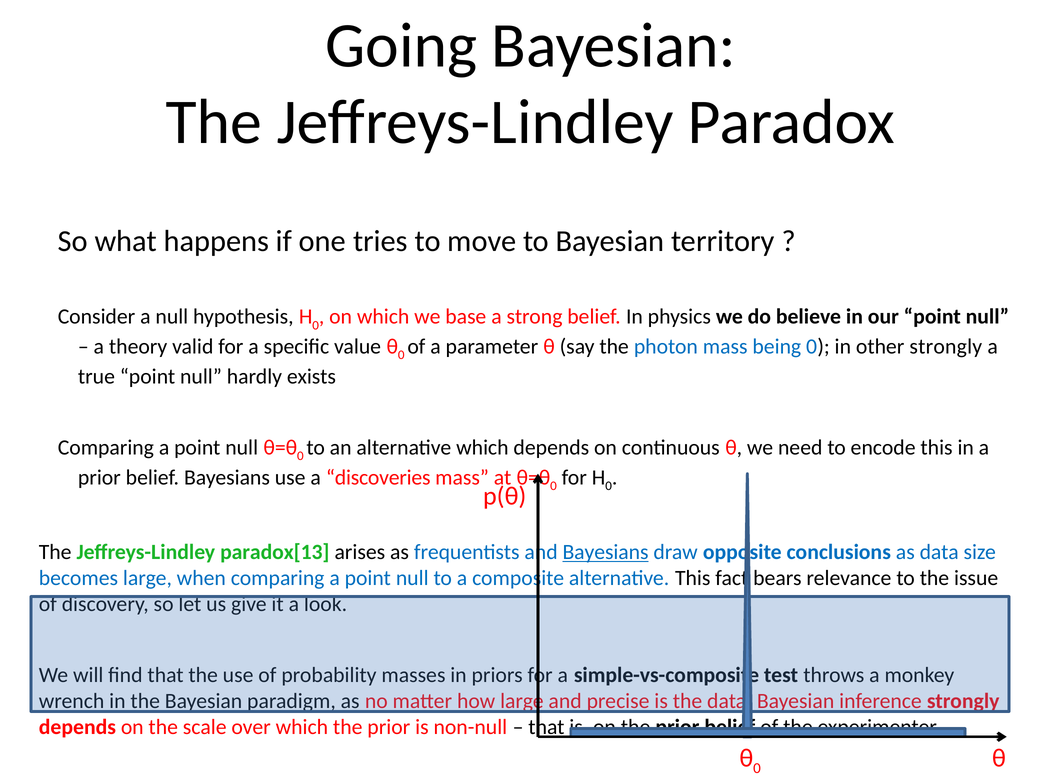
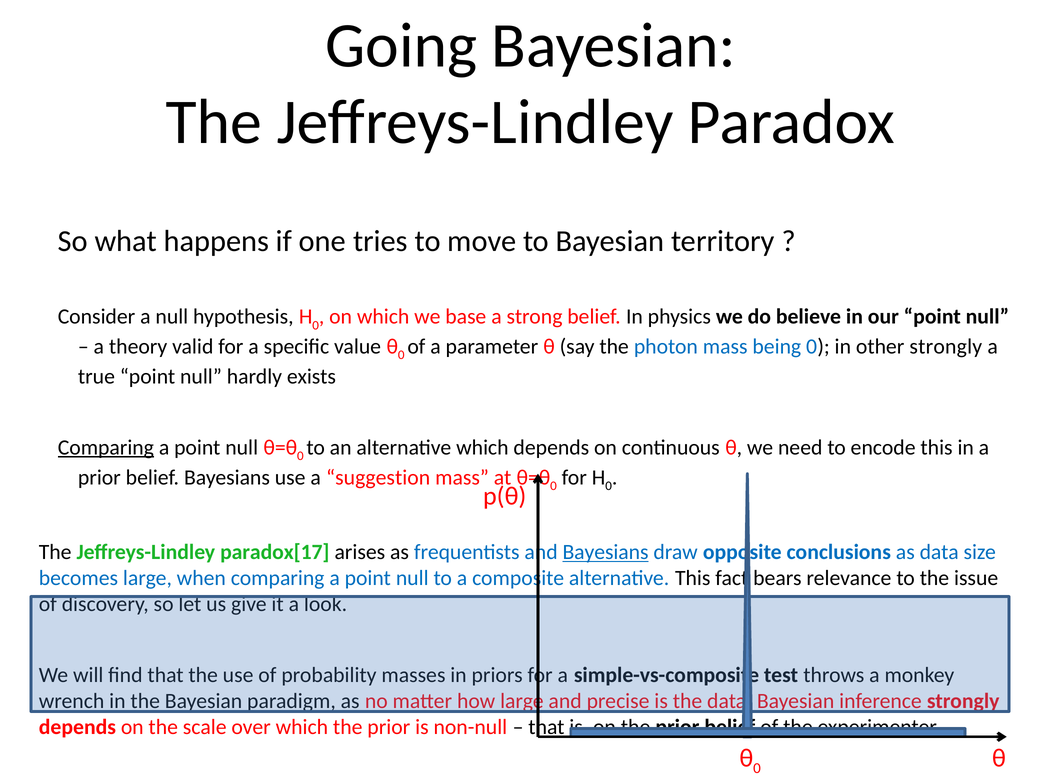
Comparing underline: none -> present (106, 447)
discoveries: discoveries -> suggestion (378, 477)
paradox[13: paradox[13 -> paradox[17 (275, 552)
